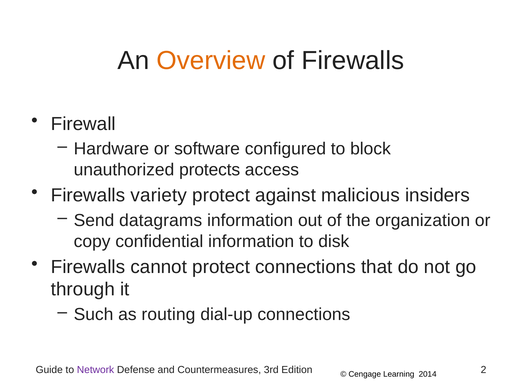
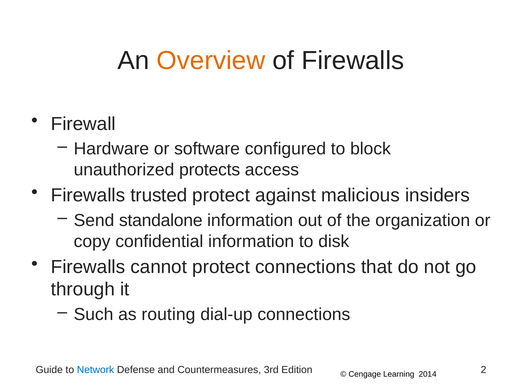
variety: variety -> trusted (159, 196)
datagrams: datagrams -> standalone (161, 221)
Network colour: purple -> blue (96, 370)
